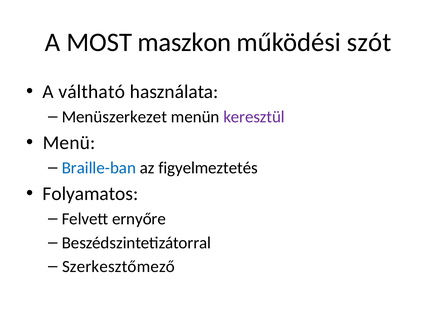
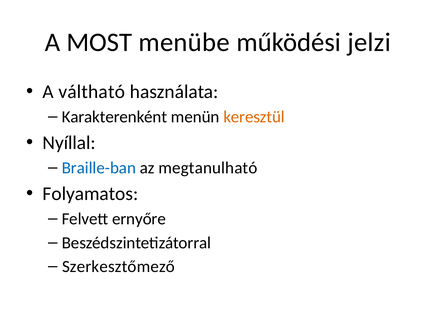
maszkon: maszkon -> menübe (184, 42)
szót: szót -> jelzi (369, 42)
Menüszerkezet: Menüszerkezet -> Karakterenként (114, 117)
keresztül colour: purple -> orange (254, 117)
Menü: Menü -> Nyíllal (69, 143)
figyelmeztetés: figyelmeztetés -> megtanulható (208, 168)
